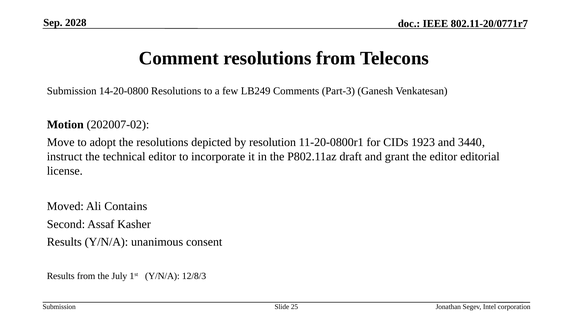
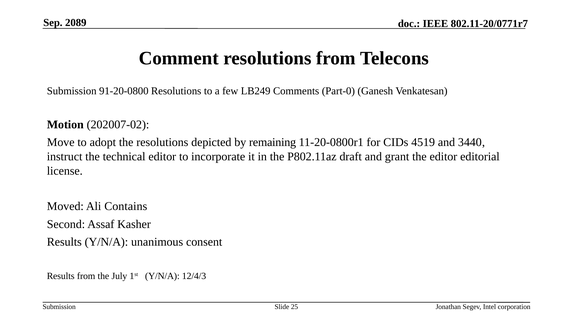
2028: 2028 -> 2089 (76, 23)
14-20-0800: 14-20-0800 -> 91-20-0800 (124, 91)
Part-3: Part-3 -> Part-0 (338, 91)
resolution: resolution -> remaining (273, 142)
1923: 1923 -> 4519 (423, 142)
12/8/3: 12/8/3 -> 12/4/3 (194, 275)
